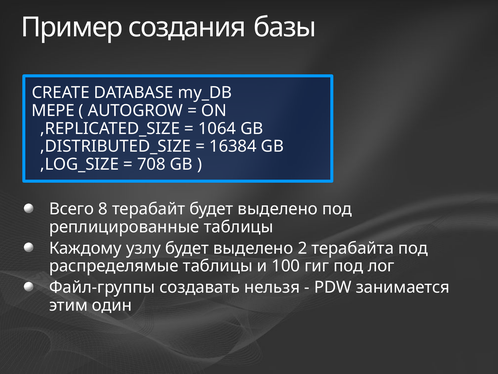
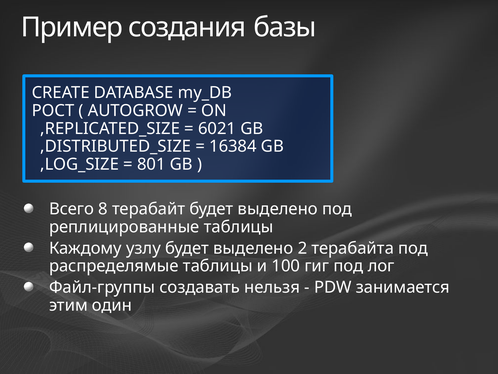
МЕРЕ: МЕРЕ -> РОСТ (53, 110)
1064: 1064 -> 6021 (217, 128)
708: 708 -> 801 (151, 164)
